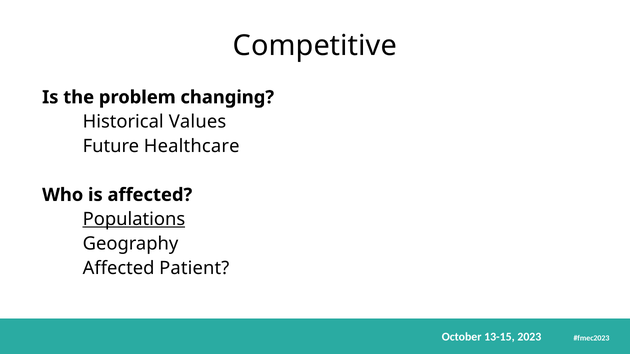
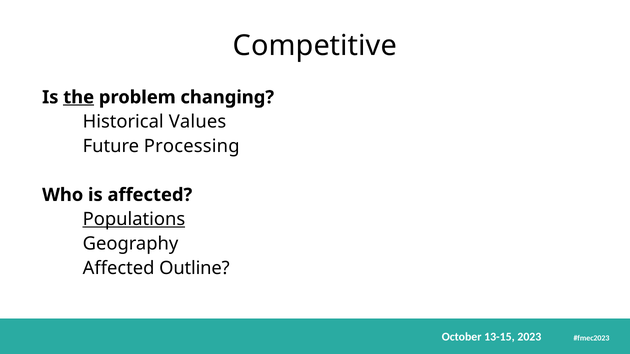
the underline: none -> present (79, 97)
Healthcare: Healthcare -> Processing (192, 146)
Patient: Patient -> Outline (194, 268)
